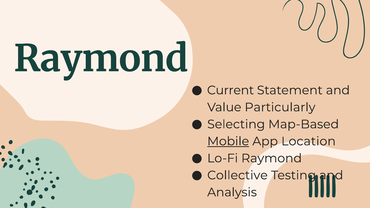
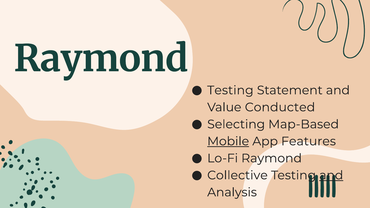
Current: Current -> Testing (230, 90)
Particularly: Particularly -> Conducted (280, 107)
Location: Location -> Features (309, 141)
and underline: none -> present (331, 175)
